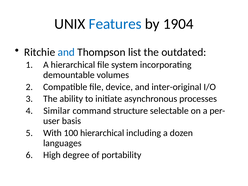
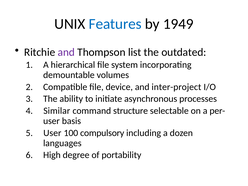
1904: 1904 -> 1949 (178, 24)
and colour: blue -> purple (66, 52)
inter-original: inter-original -> inter-project (176, 87)
With: With -> User (52, 133)
100 hierarchical: hierarchical -> compulsory (102, 133)
